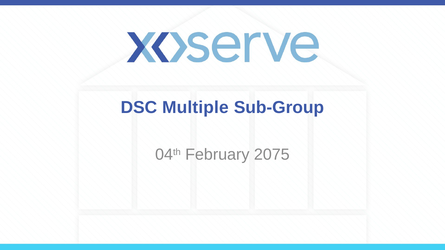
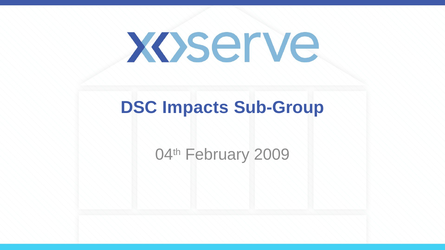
Multiple: Multiple -> Impacts (195, 108)
2075: 2075 -> 2009 (272, 155)
